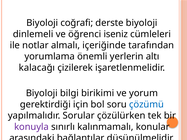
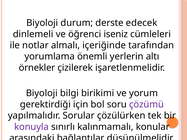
coğrafi: coğrafi -> durum (77, 23)
derste biyoloji: biyoloji -> edecek (142, 23)
kalacağı: kalacağı -> örnekler (37, 68)
çözümü colour: blue -> purple (146, 105)
